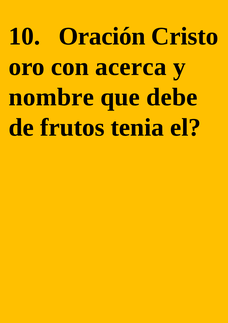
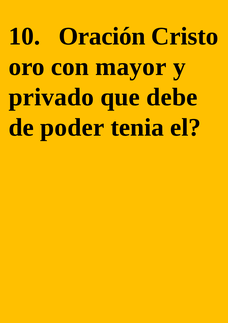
acerca: acerca -> mayor (131, 67)
nombre: nombre -> privado (51, 97)
frutos: frutos -> poder (72, 127)
